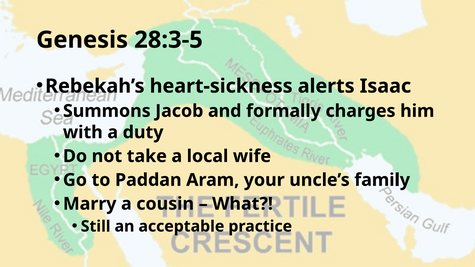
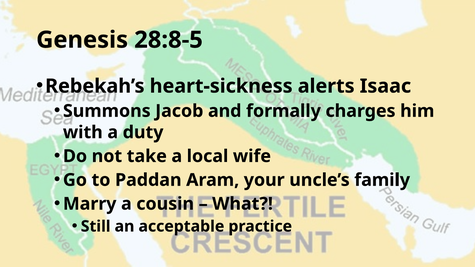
28:3-5: 28:3-5 -> 28:8-5 (169, 40)
